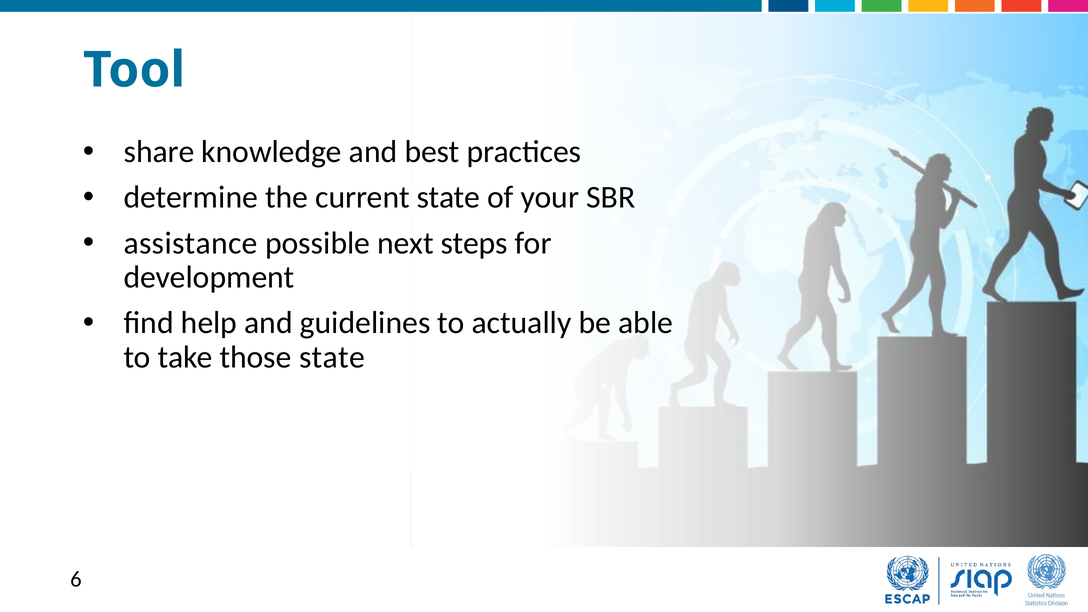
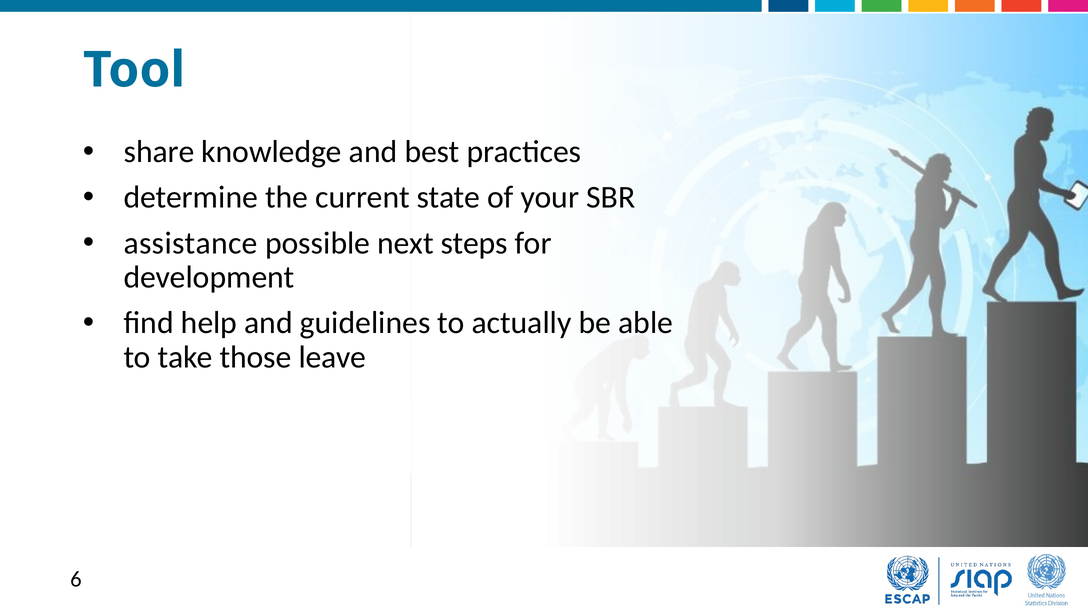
those state: state -> leave (332, 357)
